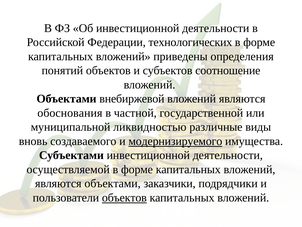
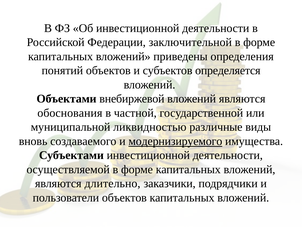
технологических: технологических -> заключительной (190, 42)
соотношение: соотношение -> определяется (228, 70)
являются объектами: объектами -> длительно (113, 183)
объектов underline: present -> none (124, 197)
